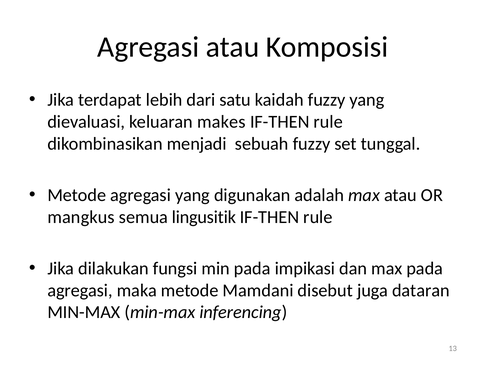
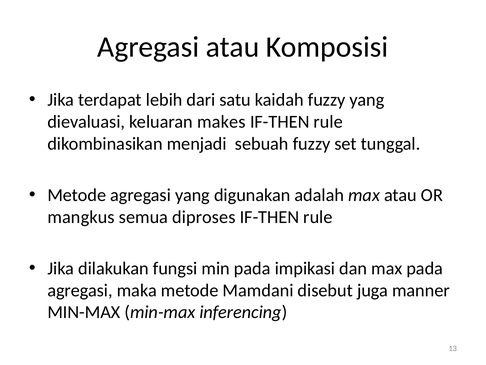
lingusitik: lingusitik -> diproses (204, 217)
dataran: dataran -> manner (421, 290)
